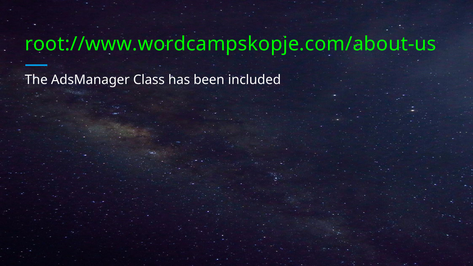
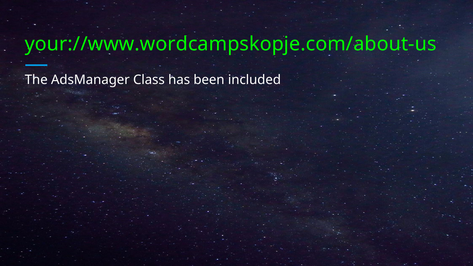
root://www.wordcampskopje.com/about-us: root://www.wordcampskopje.com/about-us -> your://www.wordcampskopje.com/about-us (231, 44)
